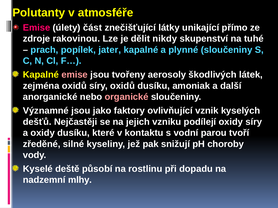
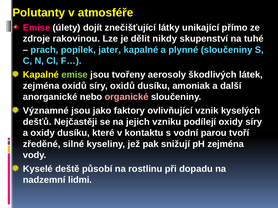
část: část -> dojít (93, 28)
emise colour: pink -> light green (75, 75)
pH choroby: choroby -> zejména (226, 144)
mlhy: mlhy -> lidmi (80, 180)
